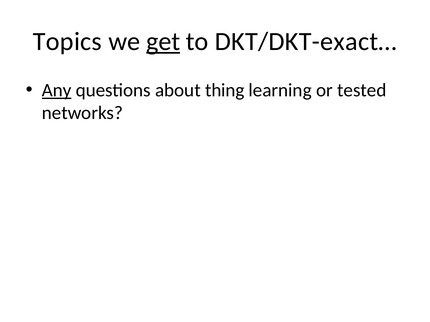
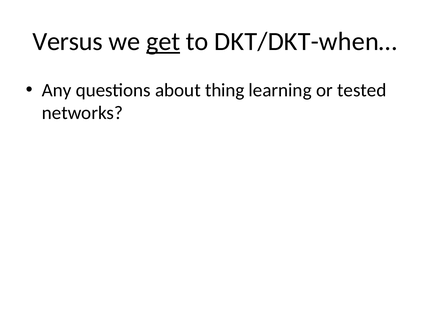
Topics: Topics -> Versus (68, 42)
DKT/DKT-exact…: DKT/DKT-exact… -> DKT/DKT-when… (306, 42)
Any underline: present -> none (57, 90)
